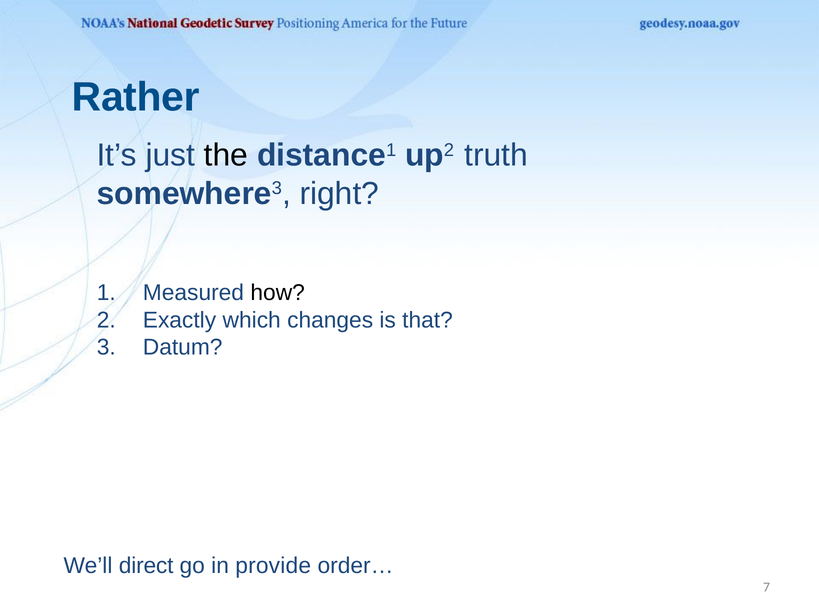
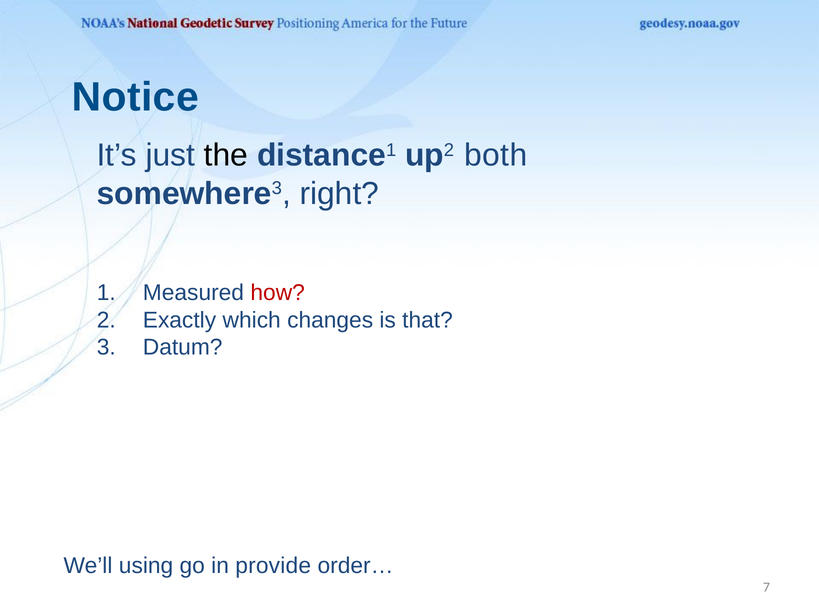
Rather: Rather -> Notice (135, 97)
truth: truth -> both (496, 155)
how colour: black -> red (278, 292)
direct: direct -> using (146, 565)
